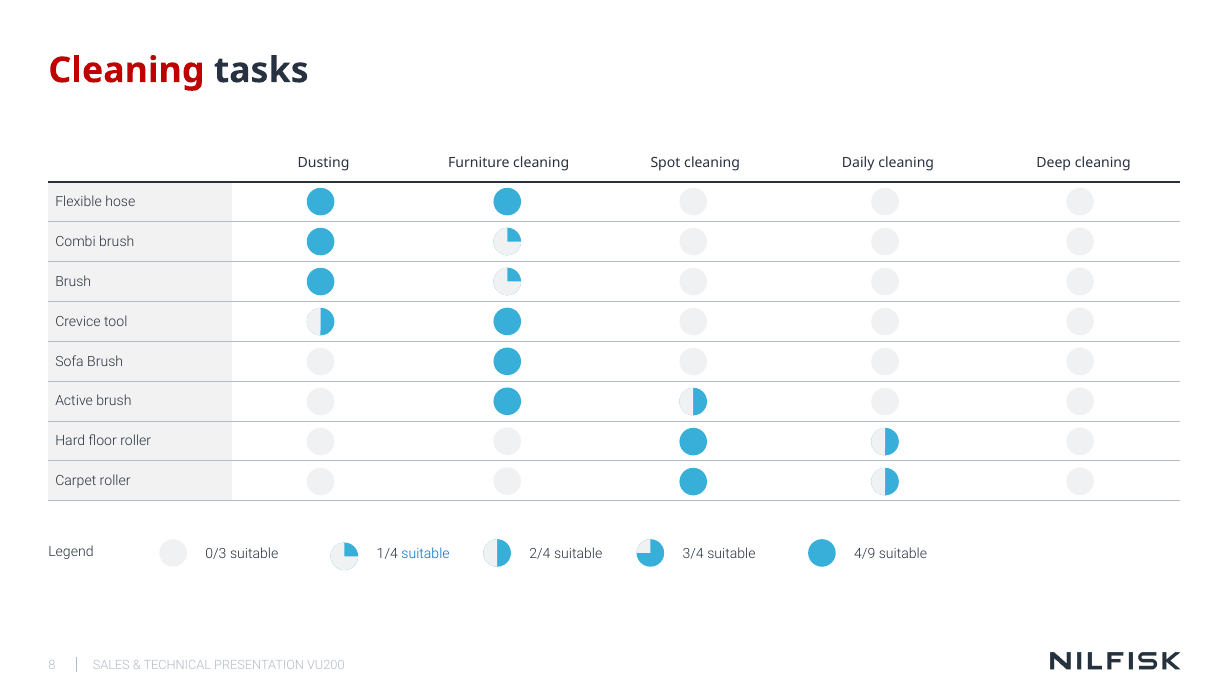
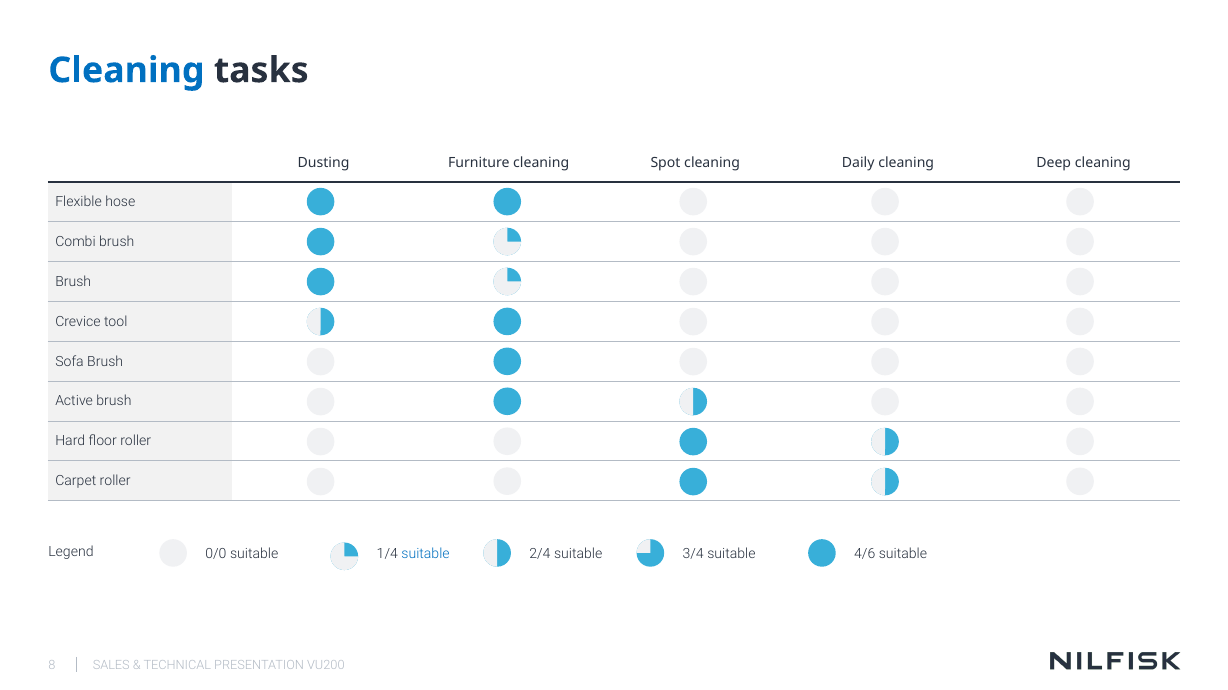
Cleaning colour: red -> blue (126, 70)
0/3: 0/3 -> 0/0 (216, 554)
4/9: 4/9 -> 4/6 (865, 554)
